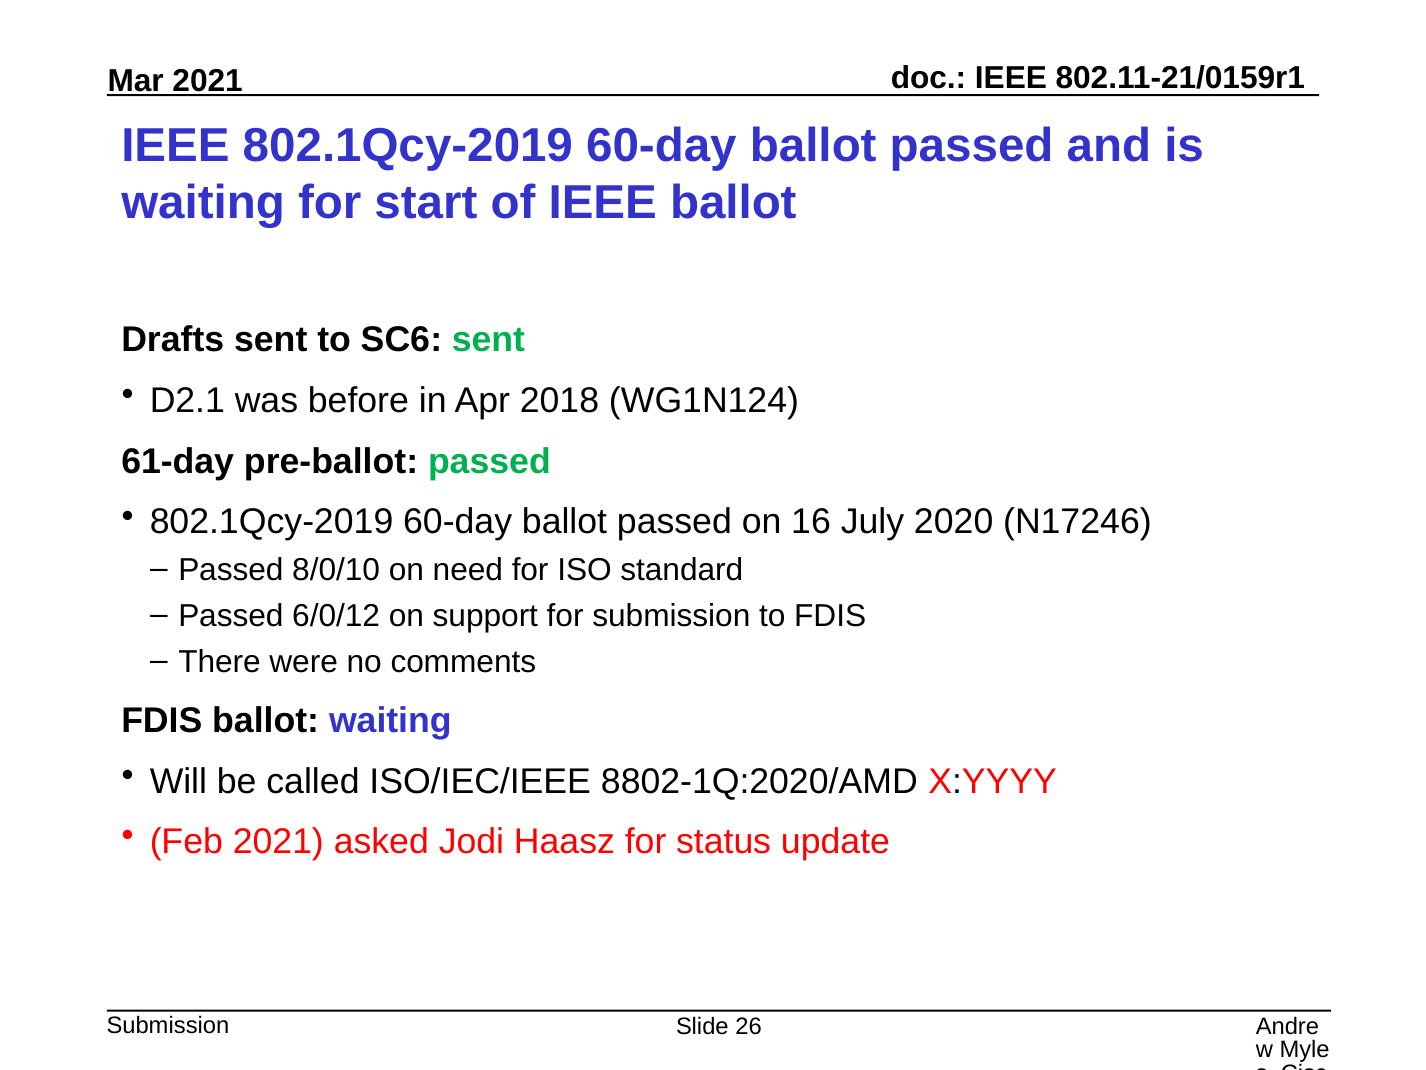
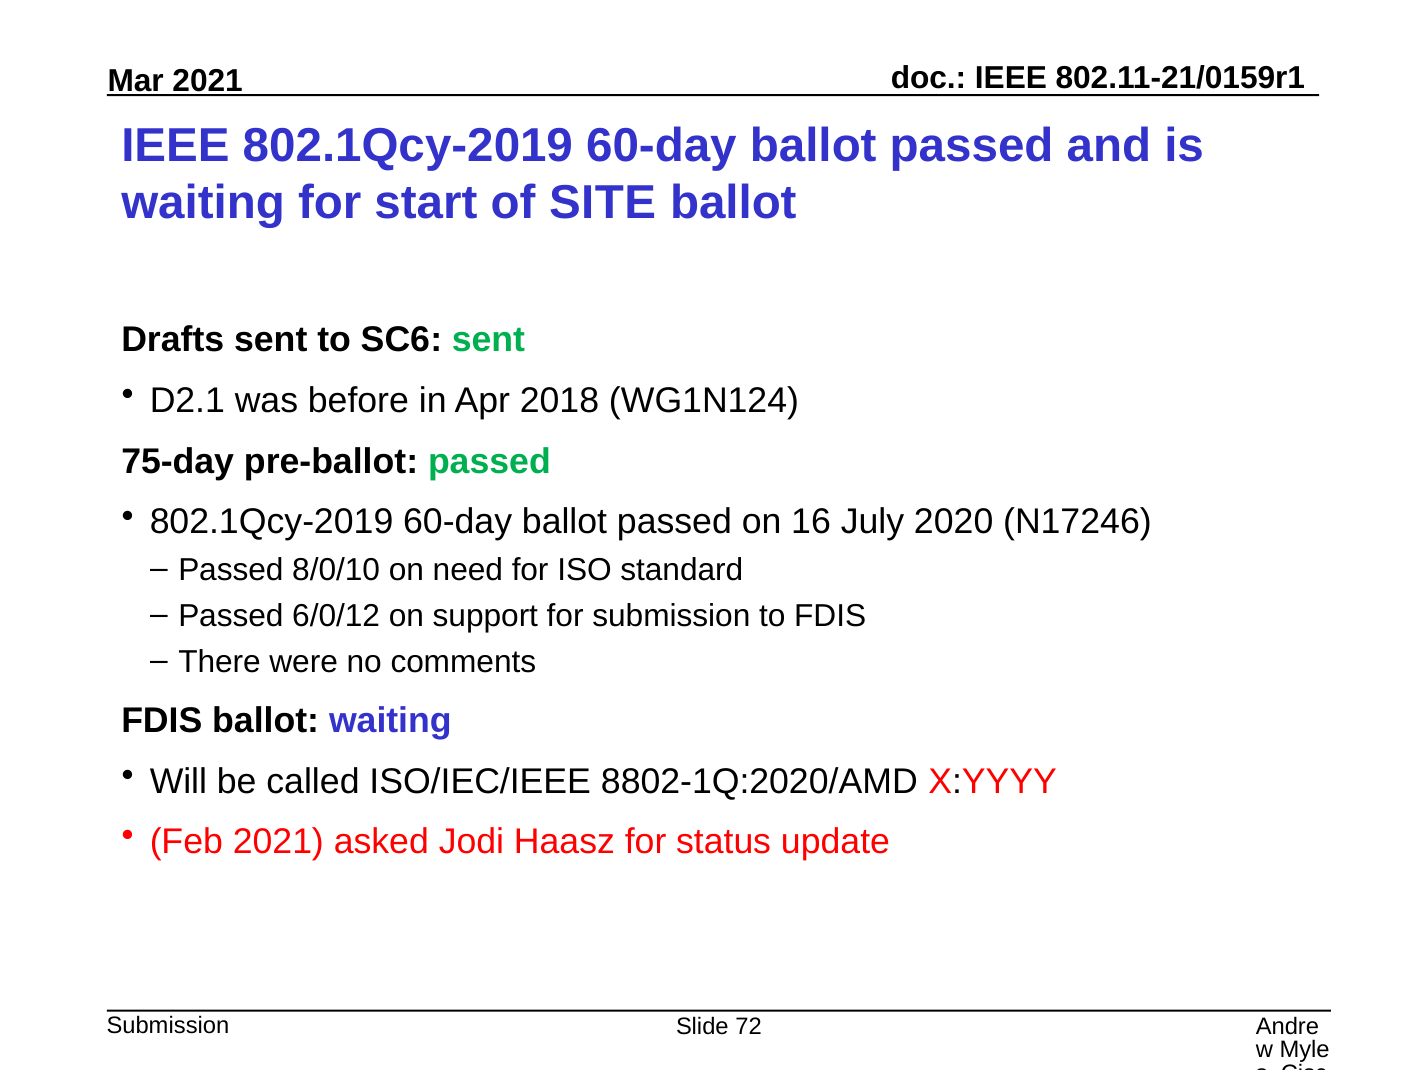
of IEEE: IEEE -> SITE (602, 203)
61-day: 61-day -> 75-day (178, 461)
26: 26 -> 72 (749, 1026)
